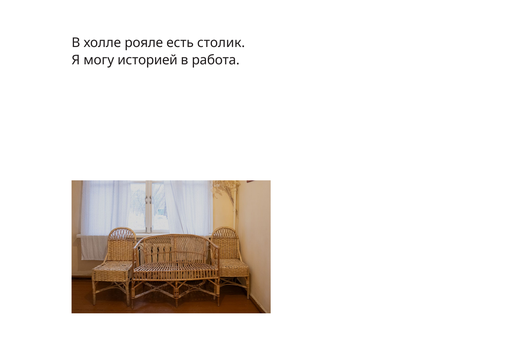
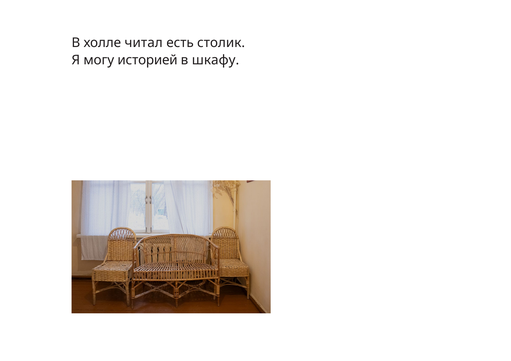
рояле: рояле -> читал (144, 43)
работа: работа -> шкафу (216, 60)
